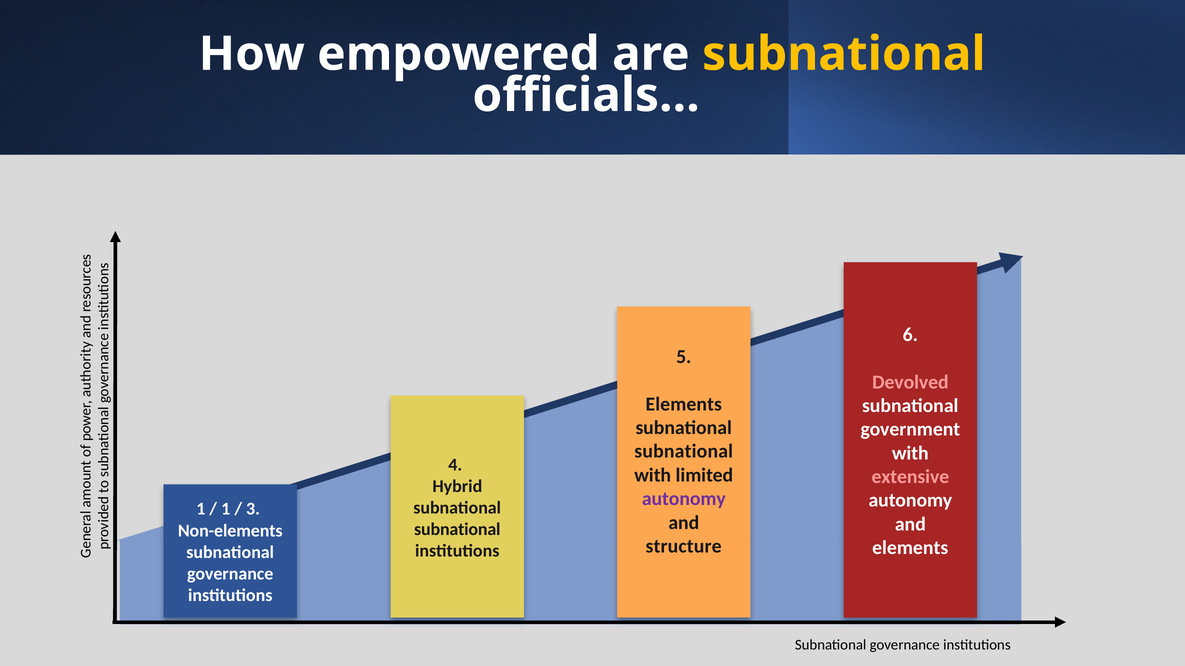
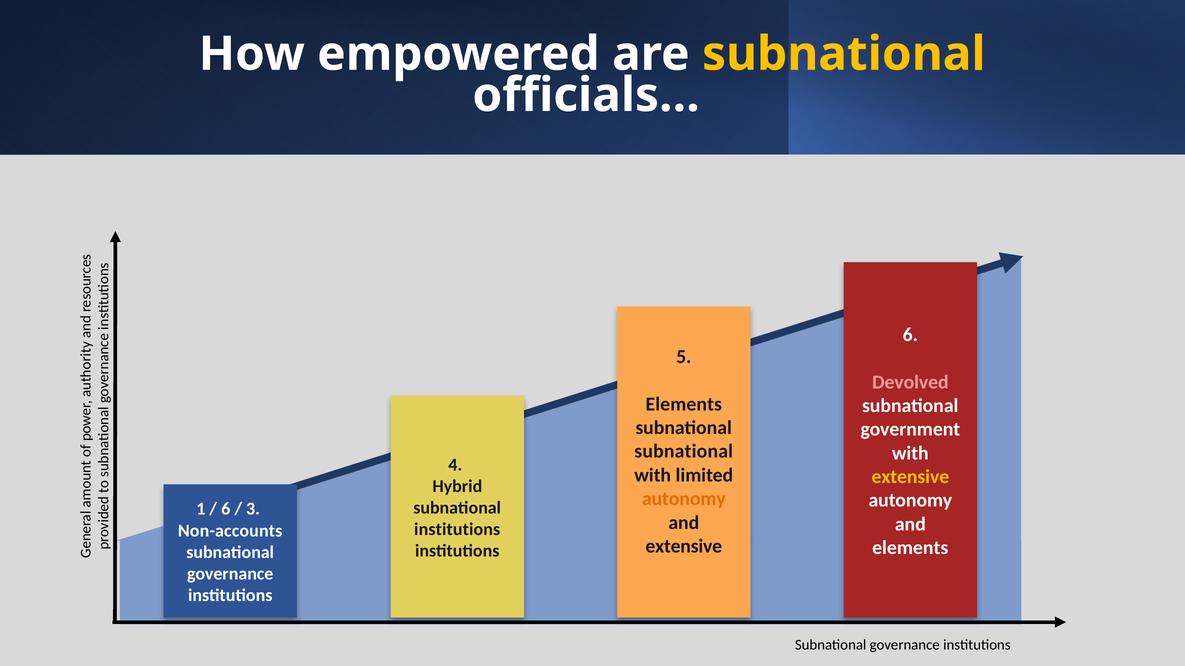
extensive colour: pink -> yellow (910, 477)
autonomy colour: purple -> orange (684, 499)
1: 1 -> 6 (226, 510)
subnational: subnational -> institutions (457, 530)
Non-elements: Non-elements -> Non-accounts (230, 531)
structure: structure -> extensive (684, 547)
